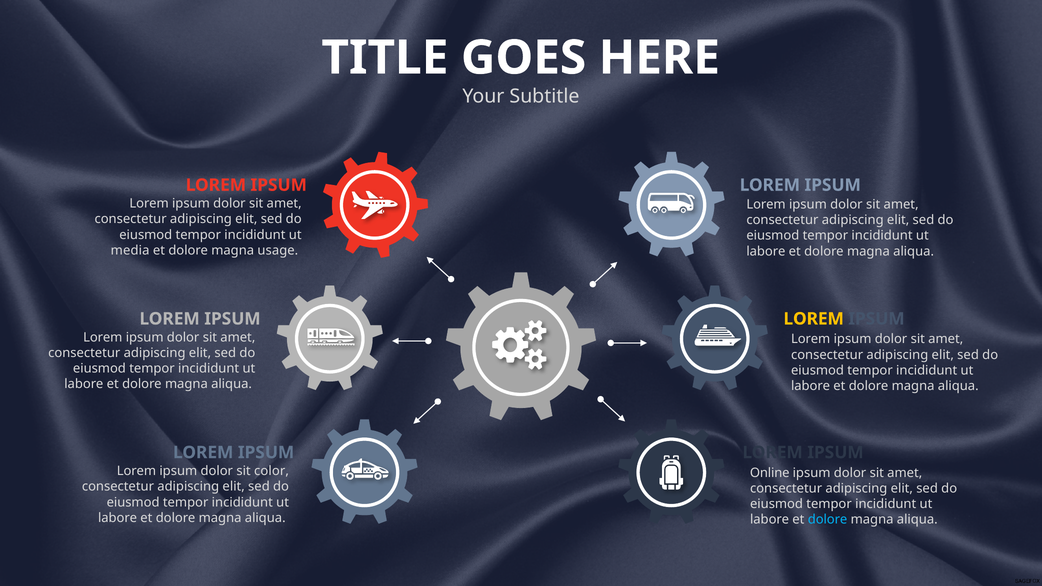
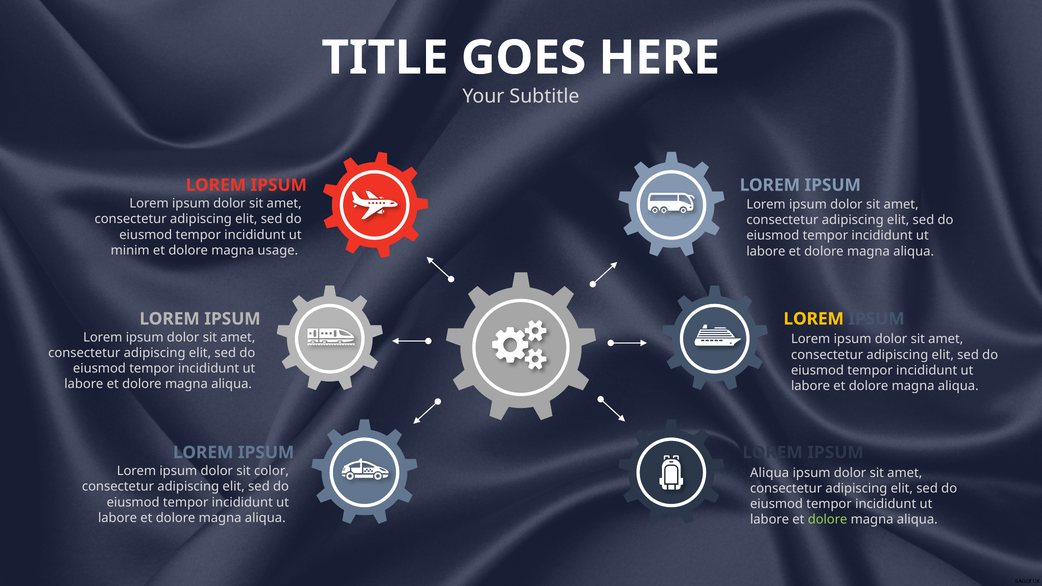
media: media -> minim (130, 250)
Online: Online -> Aliqua (770, 473)
dolore colour: light blue -> light green (828, 520)
